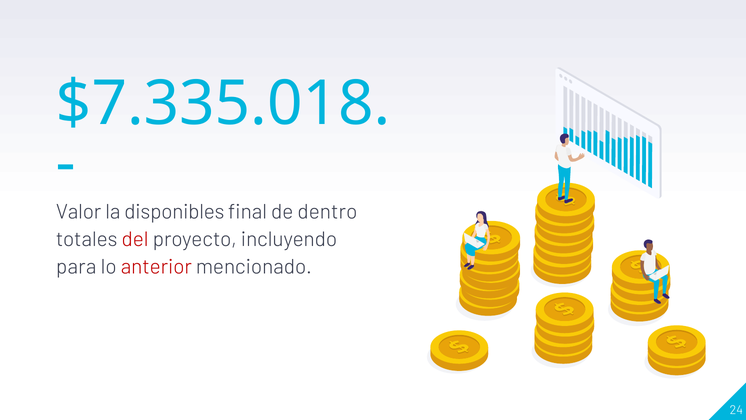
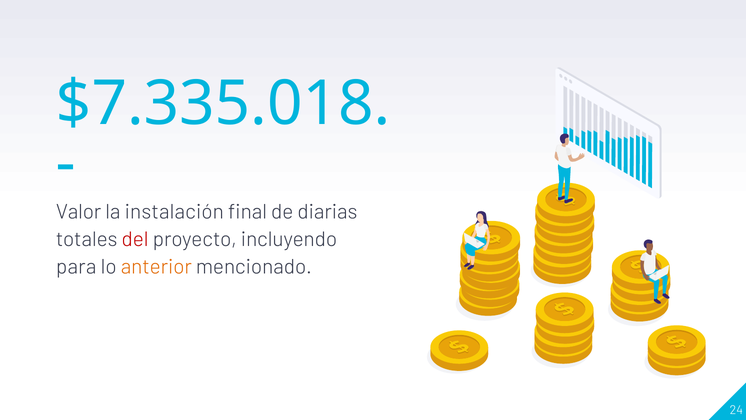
disponibles: disponibles -> instalación (174, 212)
dentro: dentro -> diarias (327, 212)
anterior colour: red -> orange (156, 267)
